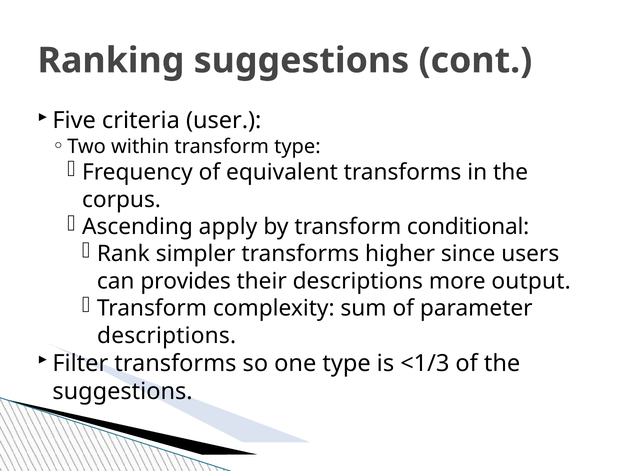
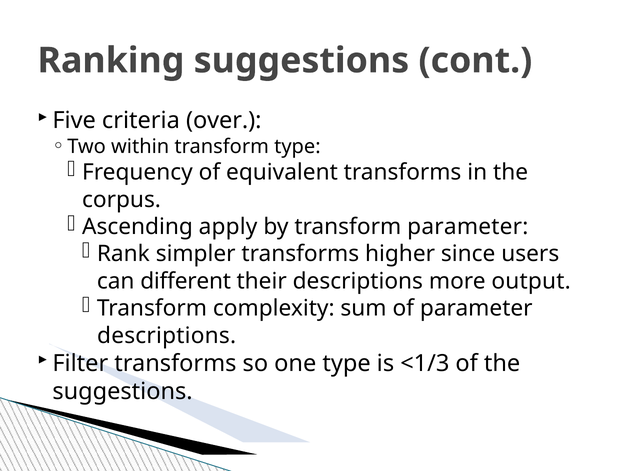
user: user -> over (224, 121)
transform conditional: conditional -> parameter (468, 227)
provides: provides -> different (186, 281)
